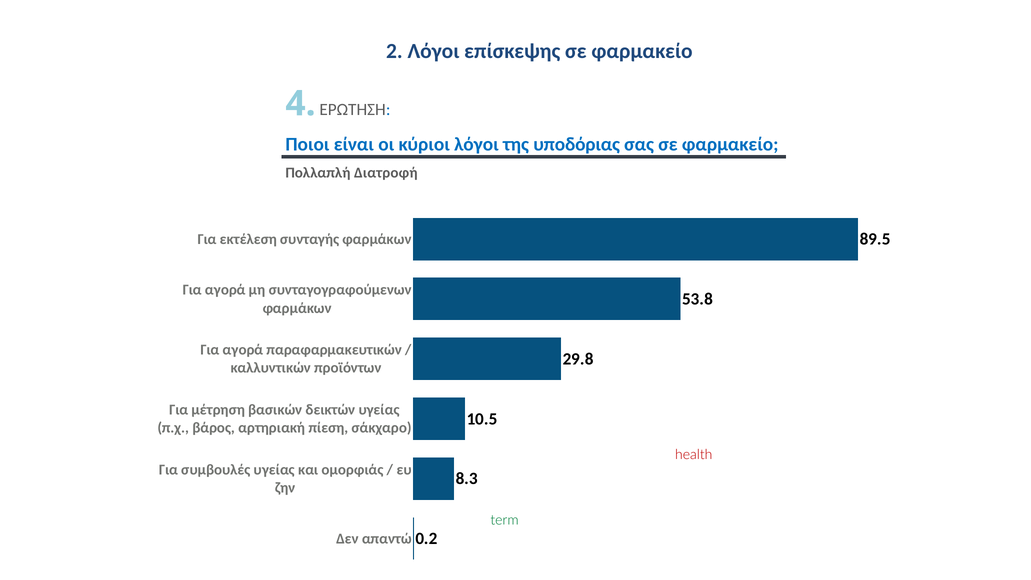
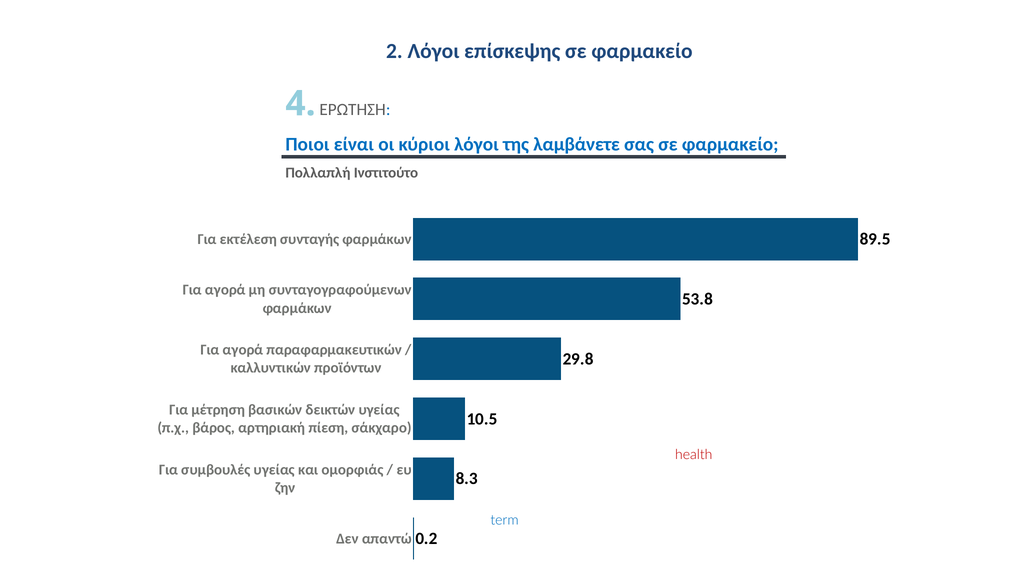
υποδόριας: υποδόριας -> λαμβάνετε (577, 144)
Διατροφή: Διατροφή -> Ινστιτούτο (386, 173)
term colour: green -> blue (505, 520)
